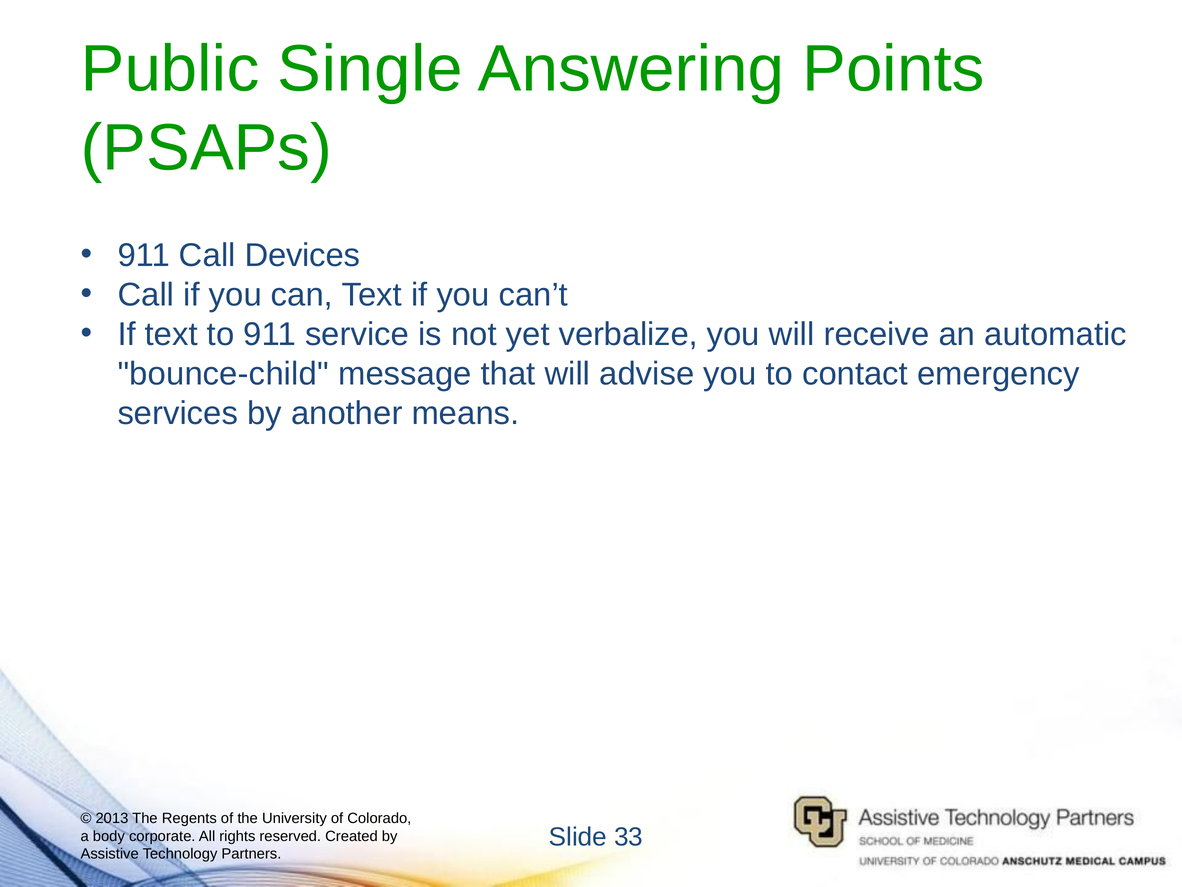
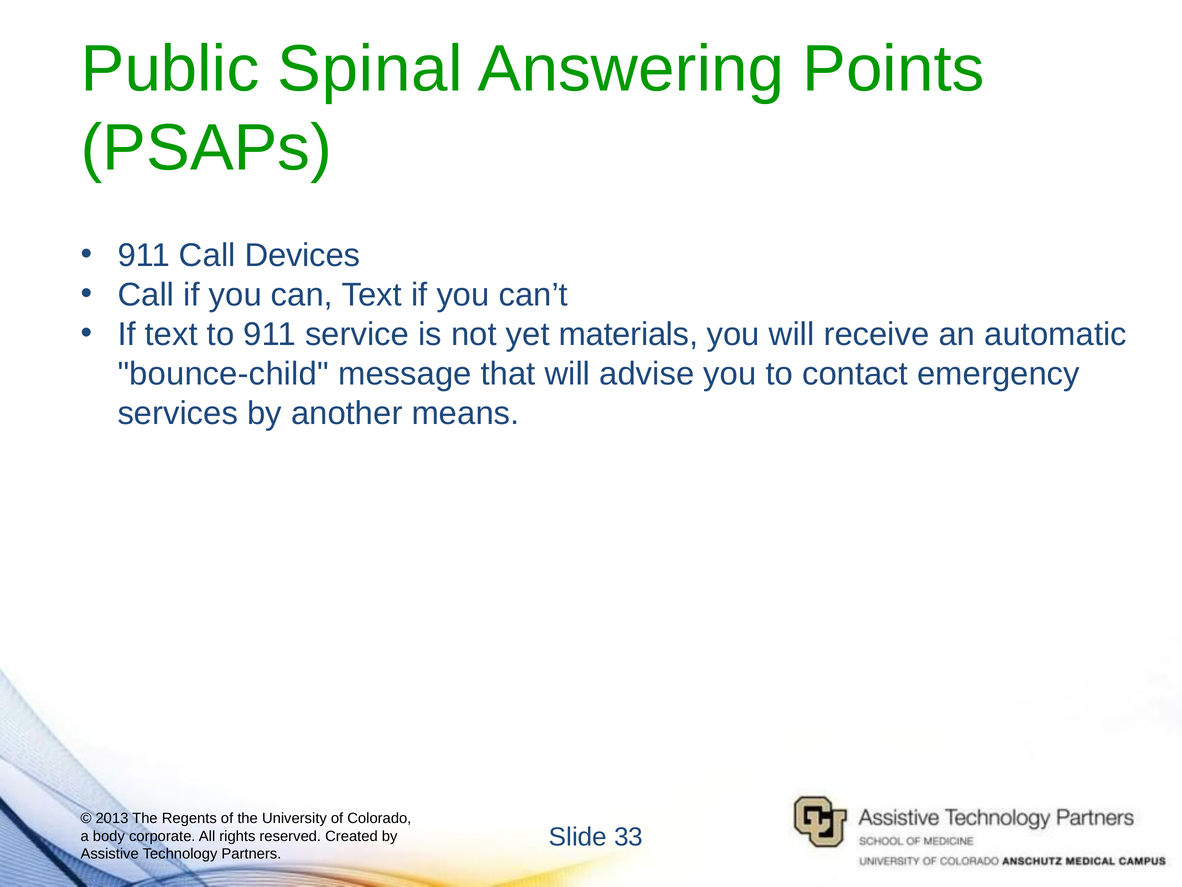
Single: Single -> Spinal (370, 69)
verbalize: verbalize -> materials (628, 334)
